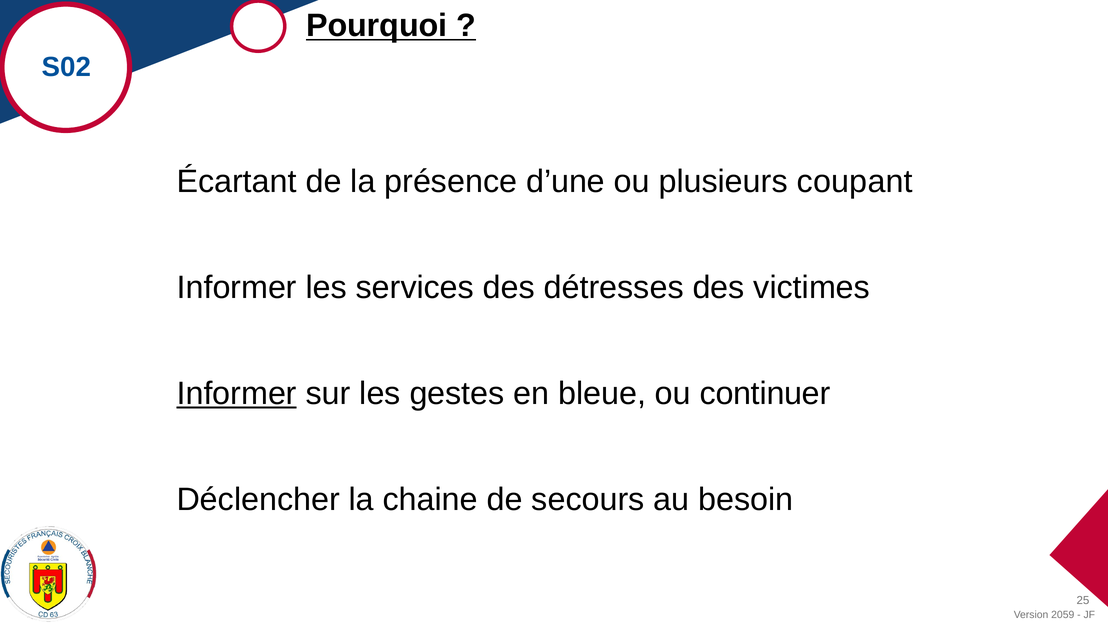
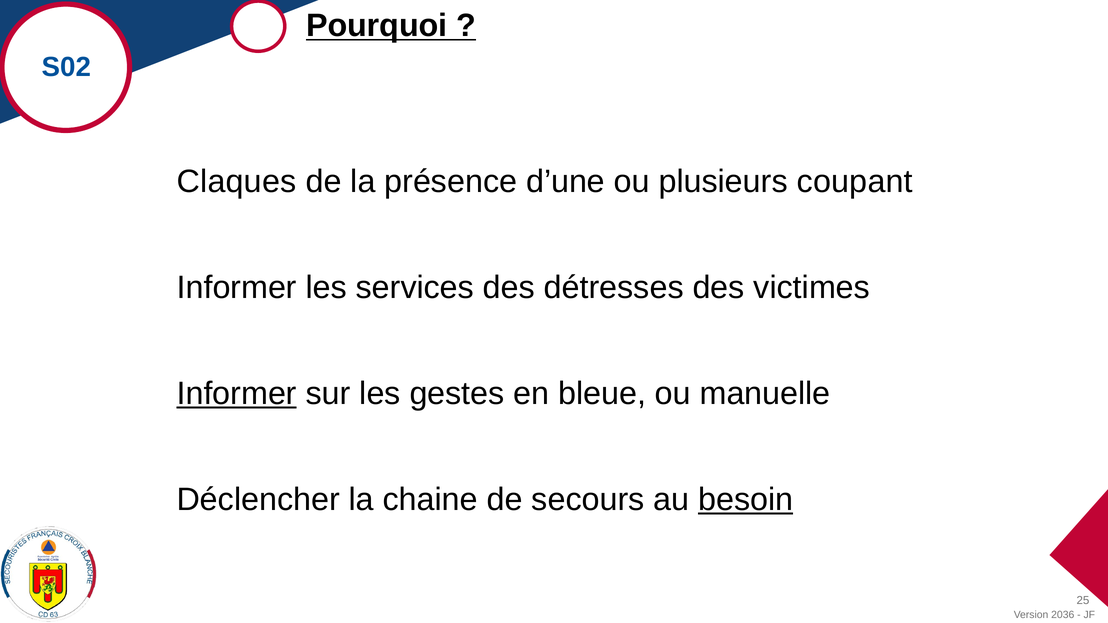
Écartant: Écartant -> Claques (237, 182)
continuer: continuer -> manuelle (765, 394)
besoin underline: none -> present (746, 500)
2059: 2059 -> 2036 (1063, 615)
